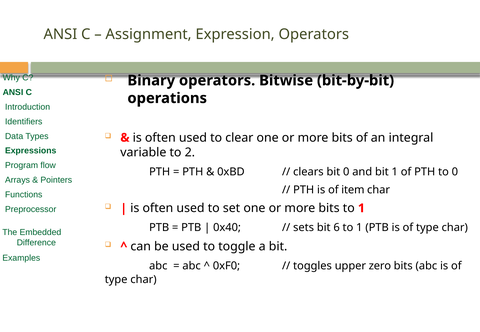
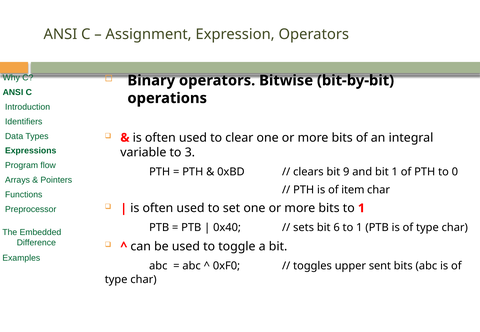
2: 2 -> 3 (190, 153)
bit 0: 0 -> 9 (346, 172)
zero: zero -> sent (380, 266)
